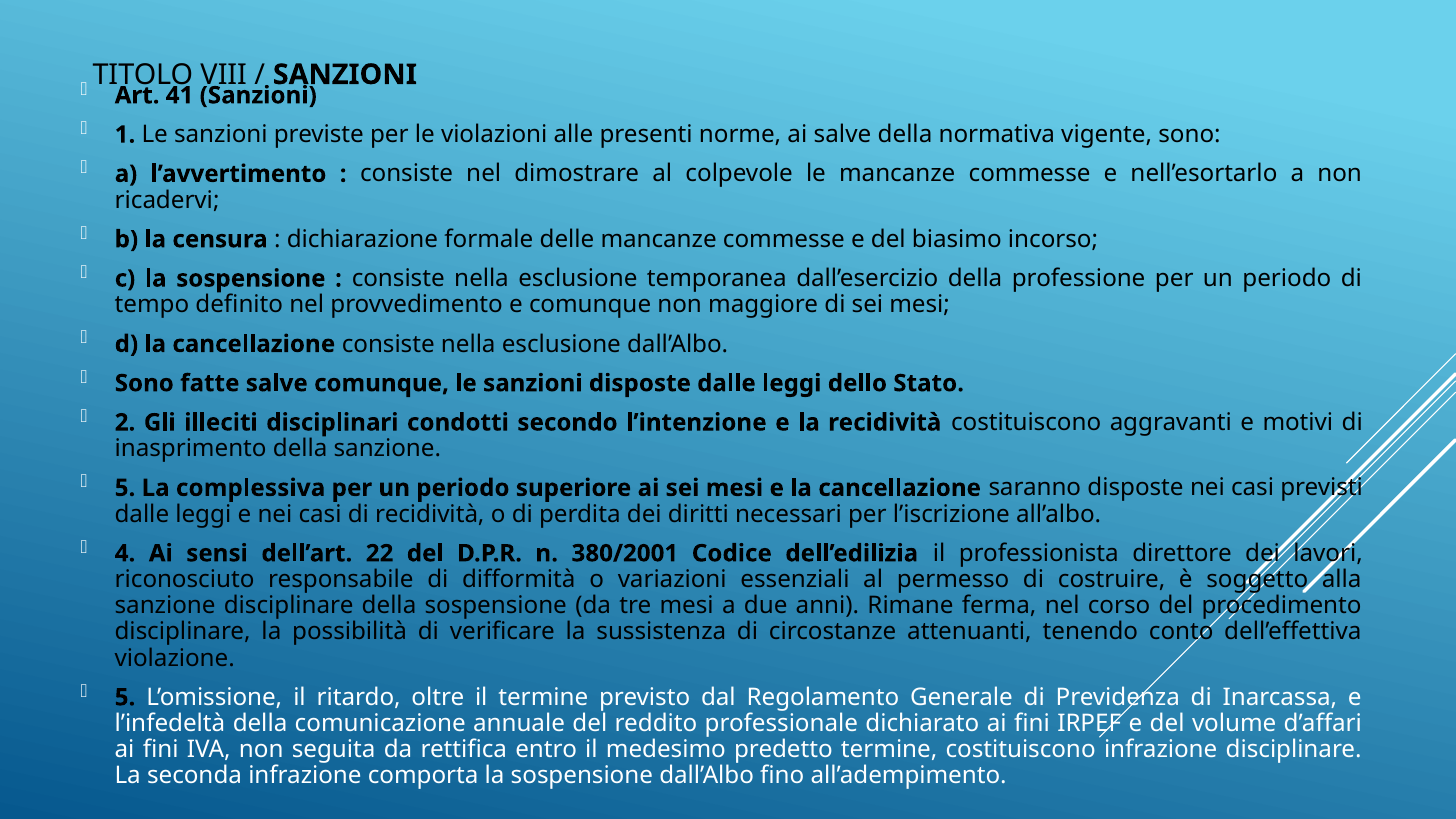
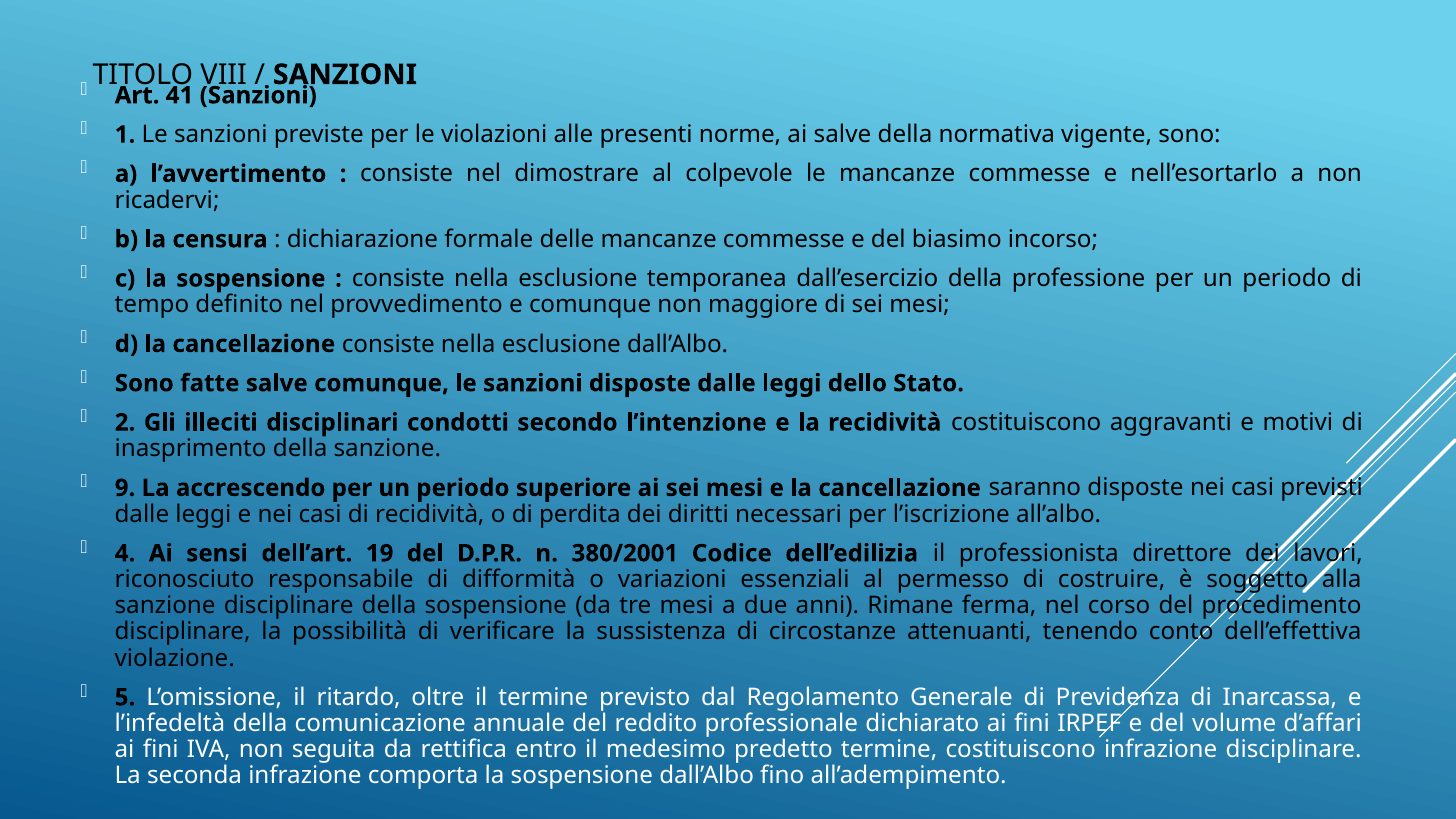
5: 5 -> 9 (125, 488)
complessiva: complessiva -> accrescendo (251, 488)
22: 22 -> 19 (380, 553)
